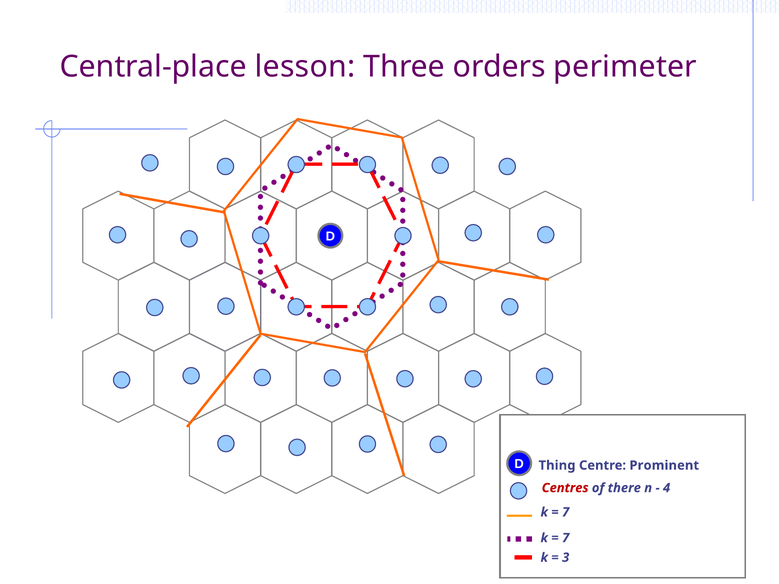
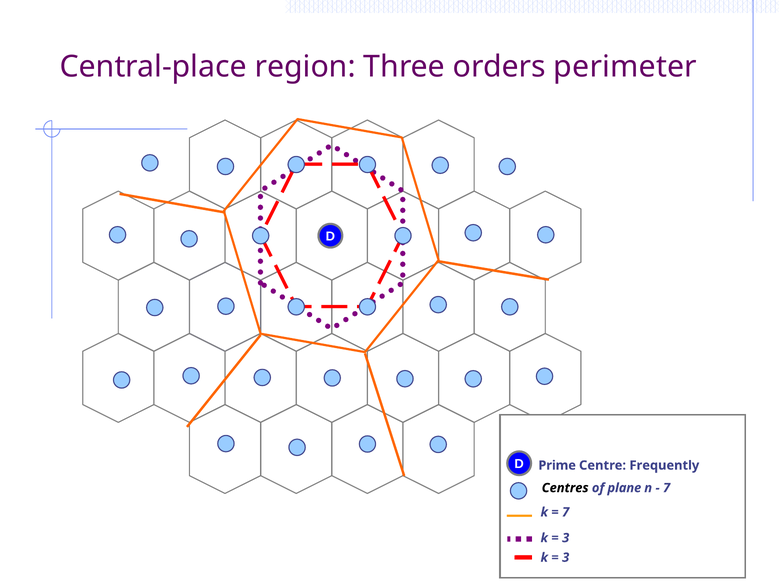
lesson: lesson -> region (305, 67)
Thing: Thing -> Prime (557, 466)
Prominent: Prominent -> Frequently (664, 466)
Centres colour: red -> black (565, 488)
there: there -> plane (624, 488)
4: 4 -> 7 (667, 488)
7: 7 -> 3 (566, 538)
